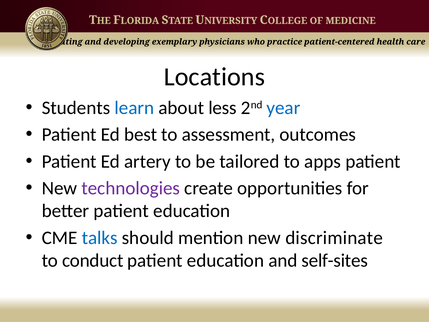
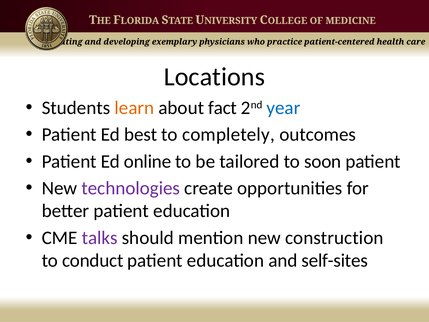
learn colour: blue -> orange (134, 108)
less: less -> fact (223, 108)
assessment: assessment -> completely (228, 135)
artery: artery -> online (148, 161)
apps: apps -> soon (323, 161)
talks colour: blue -> purple (100, 238)
discriminate: discriminate -> construction (334, 238)
